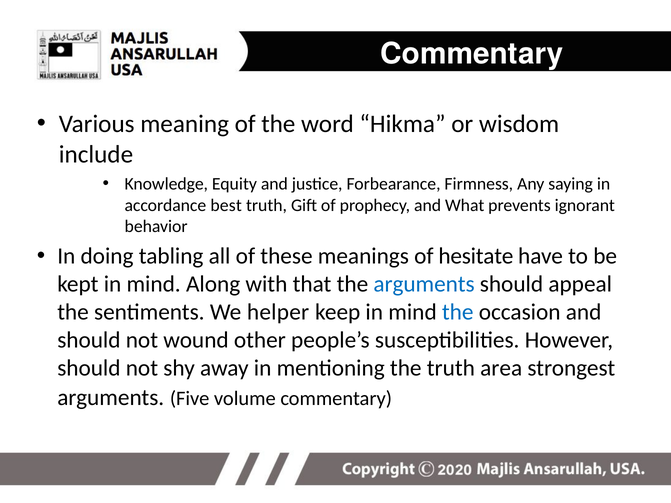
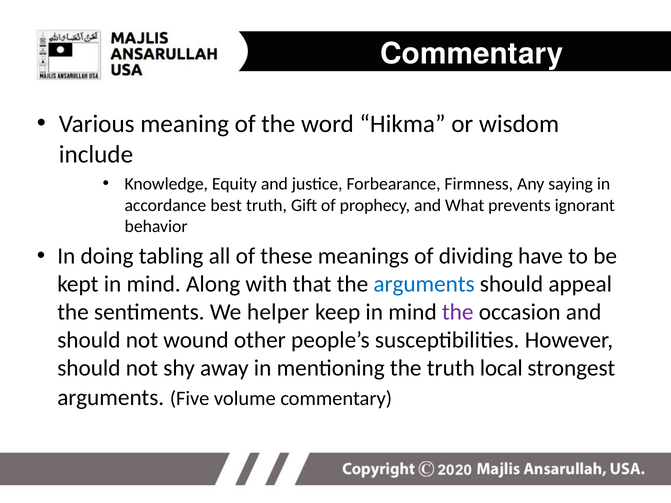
hesitate: hesitate -> dividing (476, 256)
the colour: blue -> purple (458, 312)
area: area -> local (501, 368)
